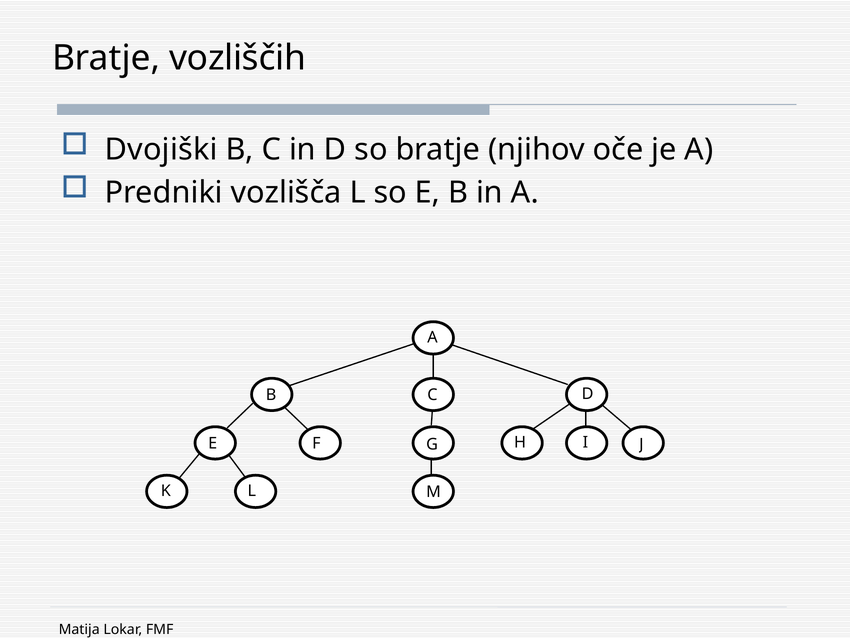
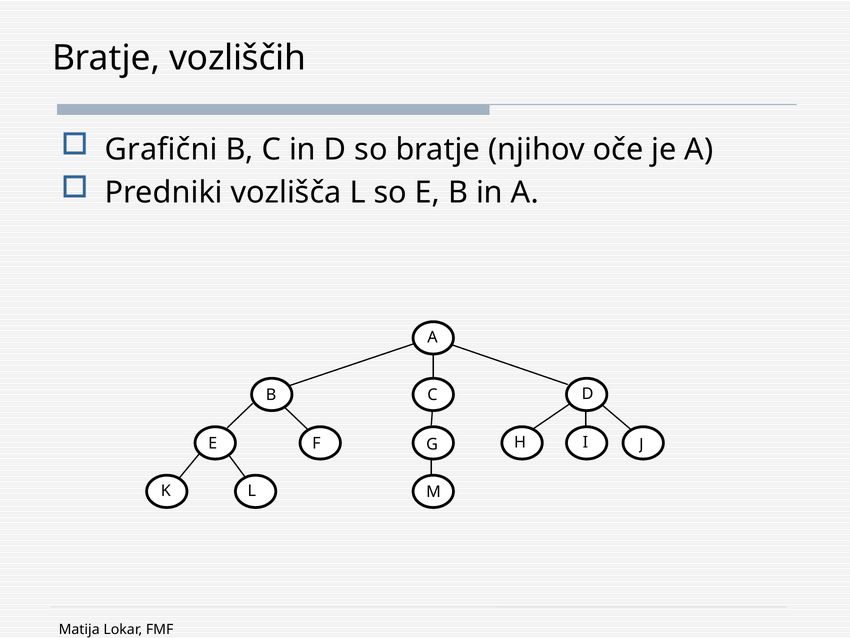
Dvojiški: Dvojiški -> Grafični (161, 149)
